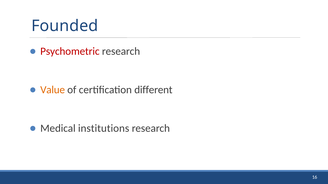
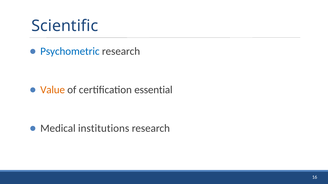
Founded: Founded -> Scientific (65, 26)
Psychometric colour: red -> blue (70, 51)
different: different -> essential (153, 90)
